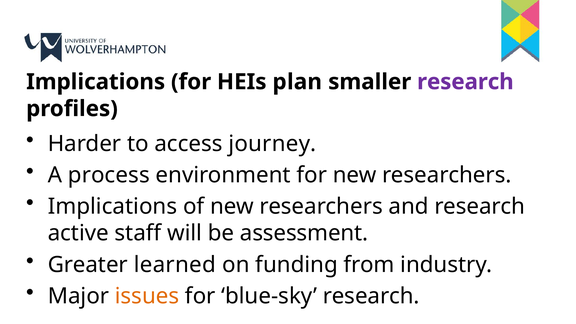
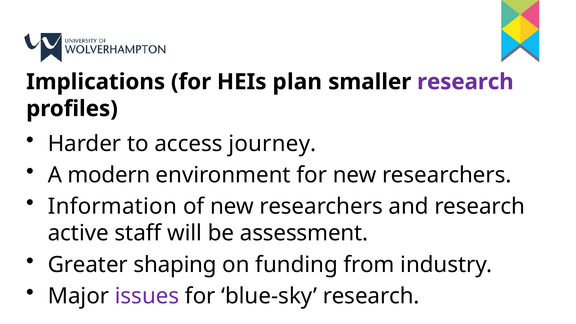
process: process -> modern (109, 175)
Implications: Implications -> Information (112, 206)
learned: learned -> shaping (175, 265)
issues colour: orange -> purple (147, 296)
